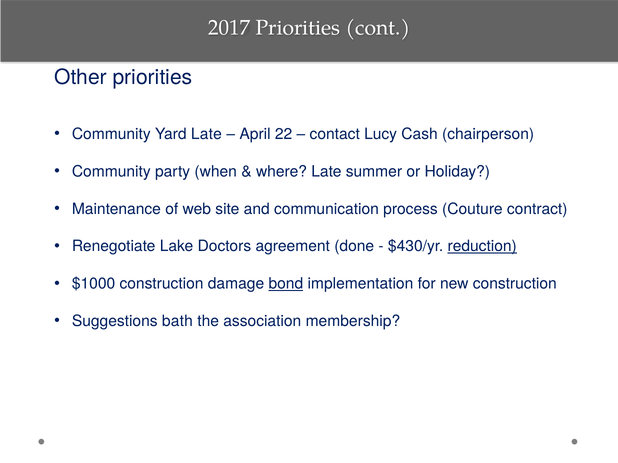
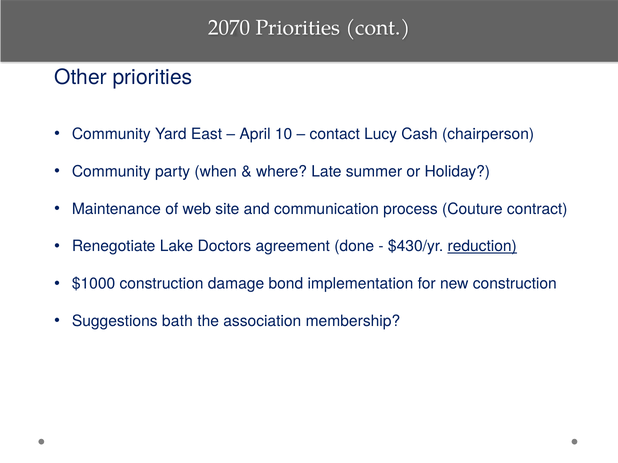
2017: 2017 -> 2070 (229, 28)
Yard Late: Late -> East (207, 134)
22: 22 -> 10 (284, 134)
bond underline: present -> none (286, 284)
